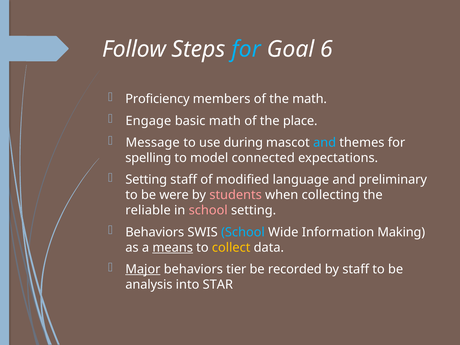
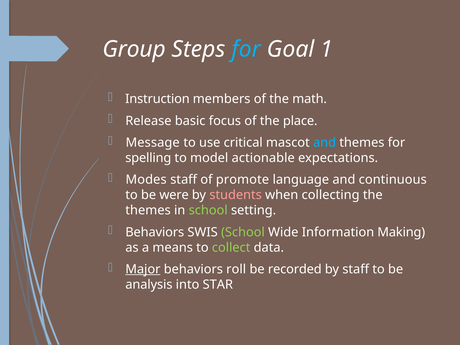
Follow: Follow -> Group (134, 49)
6: 6 -> 1 (327, 49)
Proficiency: Proficiency -> Instruction (157, 99)
Engage: Engage -> Release (148, 121)
basic math: math -> focus (225, 121)
during: during -> critical (243, 143)
connected: connected -> actionable (263, 158)
Setting: Setting -> Modes (146, 180)
modified: modified -> promote (242, 180)
preliminary: preliminary -> continuous (393, 180)
reliable: reliable -> themes (148, 210)
school colour: pink -> light green (208, 210)
School colour: light blue -> light green (243, 232)
means underline: present -> none (173, 247)
collect colour: yellow -> light green (231, 247)
tier: tier -> roll (236, 269)
